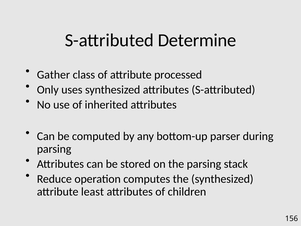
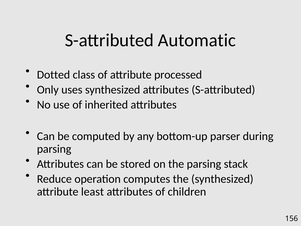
Determine: Determine -> Automatic (197, 40)
Gather: Gather -> Dotted (53, 75)
